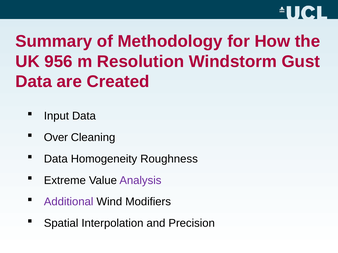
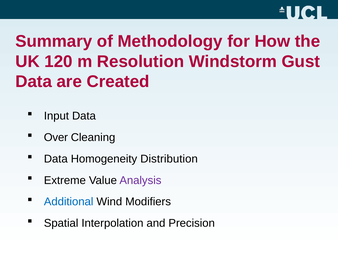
956: 956 -> 120 (58, 62)
Roughness: Roughness -> Distribution (169, 159)
Additional colour: purple -> blue (69, 202)
